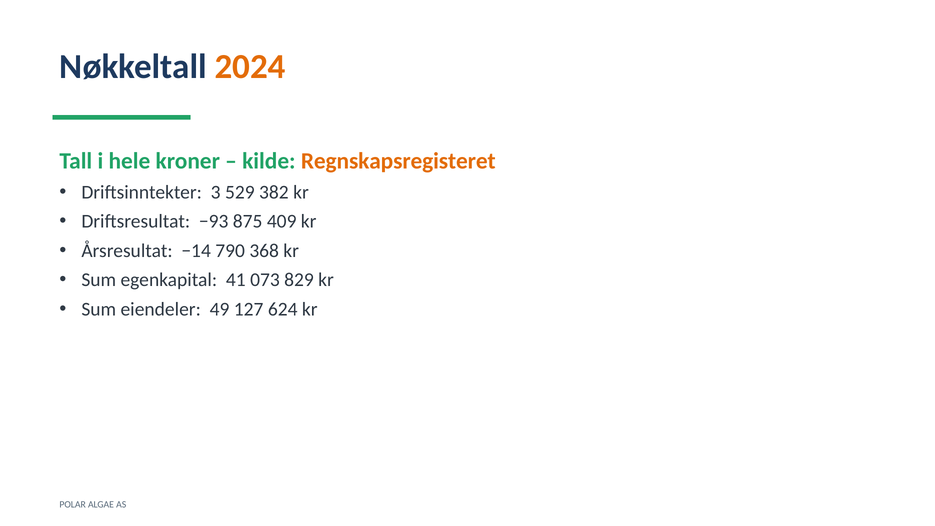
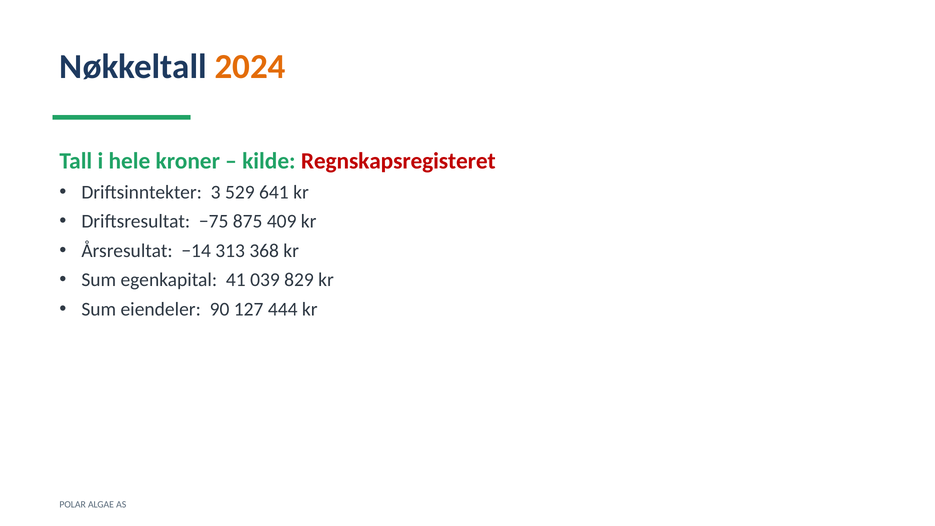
Regnskapsregisteret colour: orange -> red (398, 161)
382: 382 -> 641 (274, 192)
−93: −93 -> −75 (214, 221)
790: 790 -> 313 (230, 251)
073: 073 -> 039 (265, 280)
49: 49 -> 90 (220, 309)
624: 624 -> 444 (283, 309)
